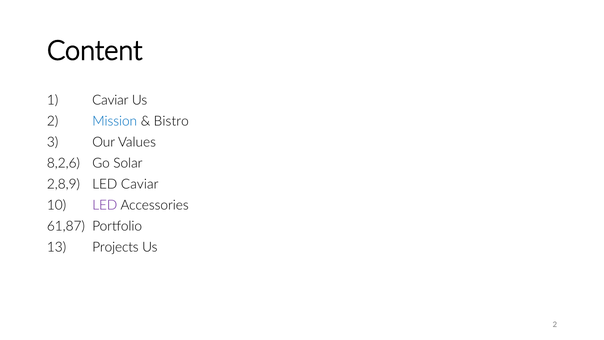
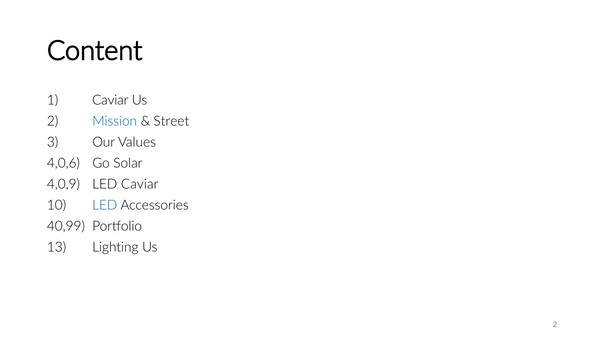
Bistro: Bistro -> Street (171, 121)
8,2,6: 8,2,6 -> 4,0,6 (63, 163)
2,8,9: 2,8,9 -> 4,0,9 (63, 184)
LED colour: purple -> blue (105, 205)
61,87: 61,87 -> 40,99 (66, 226)
Projects: Projects -> Lighting (115, 247)
